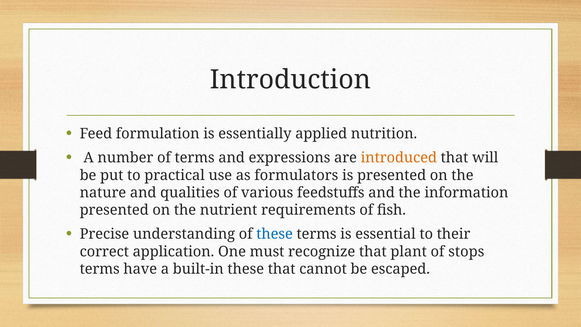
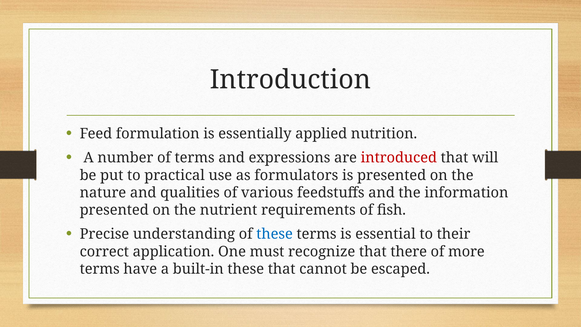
introduced colour: orange -> red (399, 158)
plant: plant -> there (409, 251)
stops: stops -> more (466, 251)
